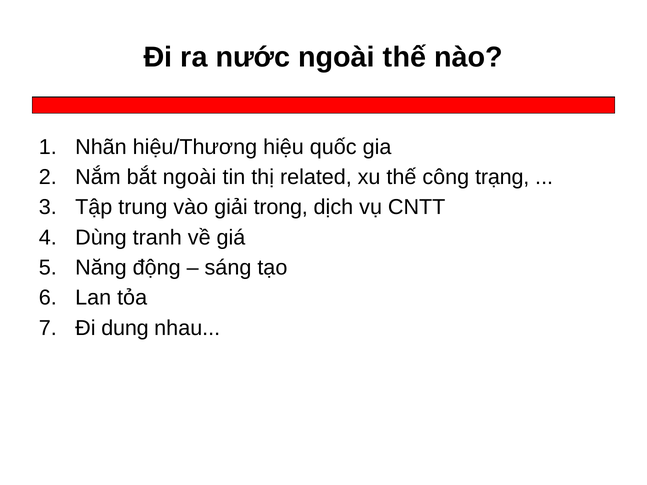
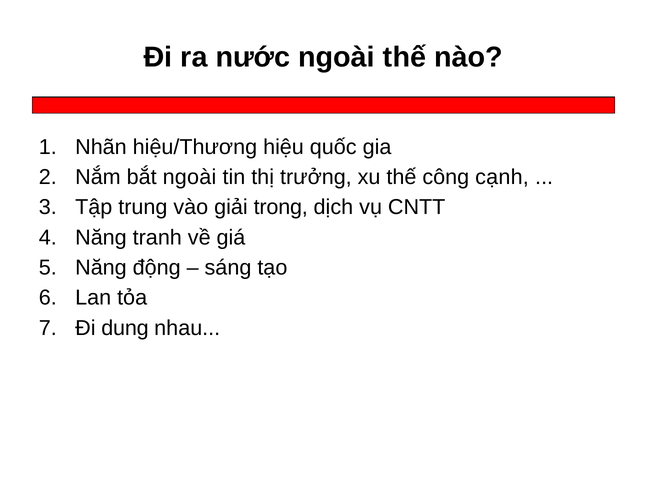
related: related -> trưởng (316, 177)
trạng: trạng -> cạnh (502, 177)
Dùng: Dùng -> Năng (101, 238)
